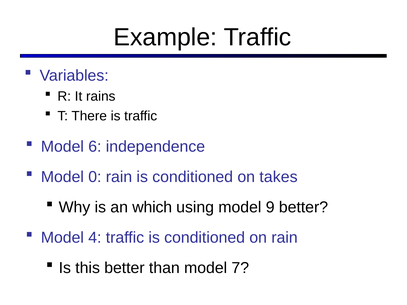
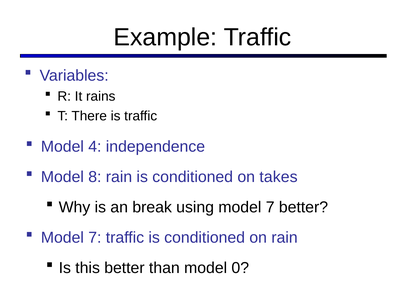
6: 6 -> 4 (95, 147)
0: 0 -> 8 (95, 177)
which: which -> break (152, 207)
using model 9: 9 -> 7 (270, 207)
4: 4 -> 7 (95, 238)
7: 7 -> 0 (240, 268)
